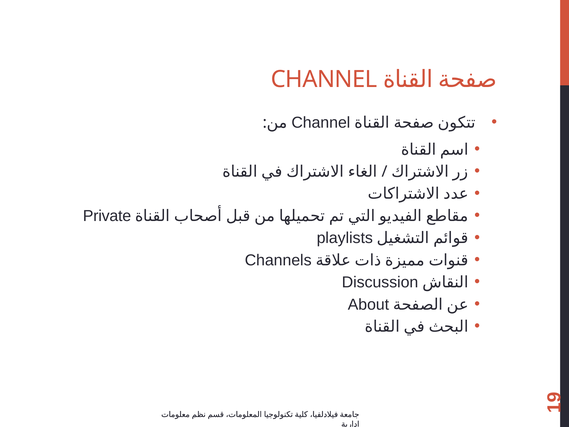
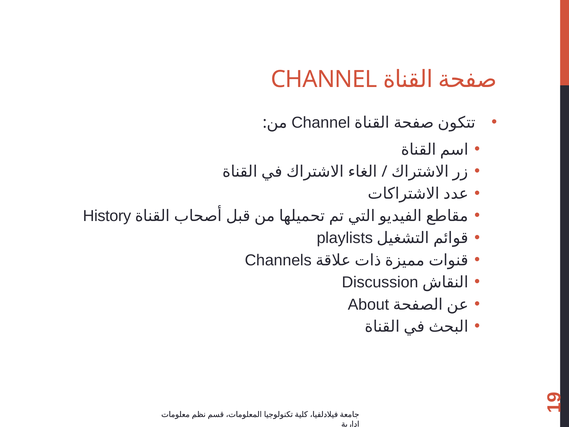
Private: Private -> History (107, 216)
